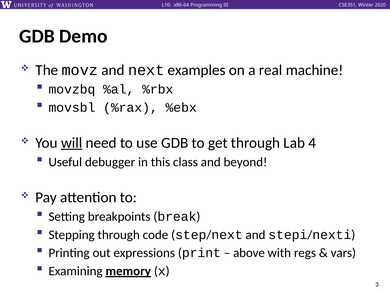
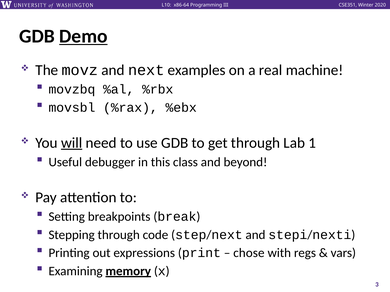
Demo underline: none -> present (83, 36)
4: 4 -> 1 (312, 143)
above: above -> chose (249, 253)
